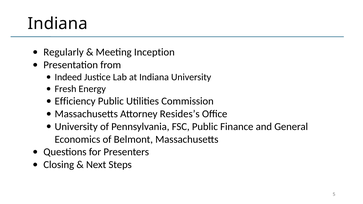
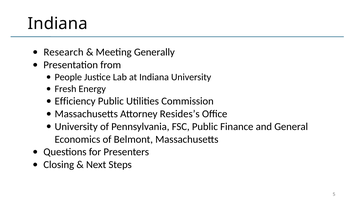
Regularly: Regularly -> Research (64, 52)
Inception: Inception -> Generally (154, 52)
Indeed: Indeed -> People (68, 77)
